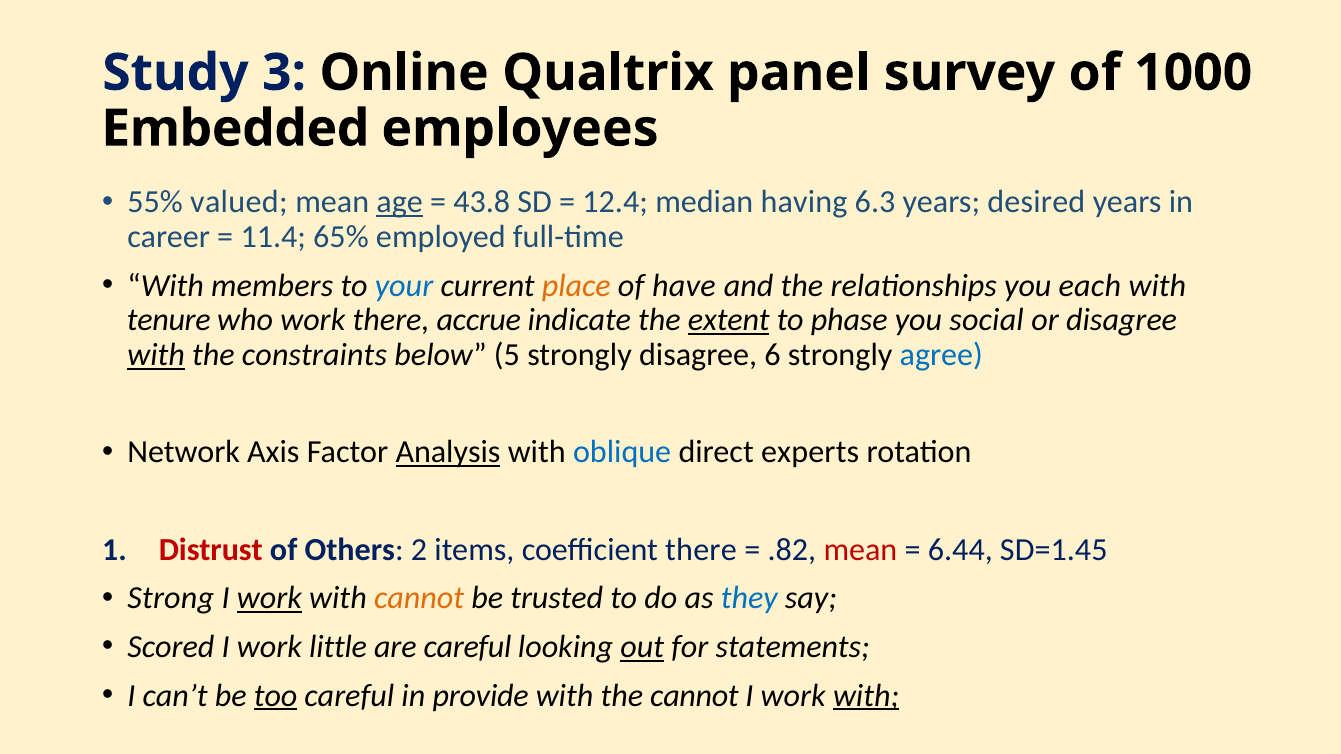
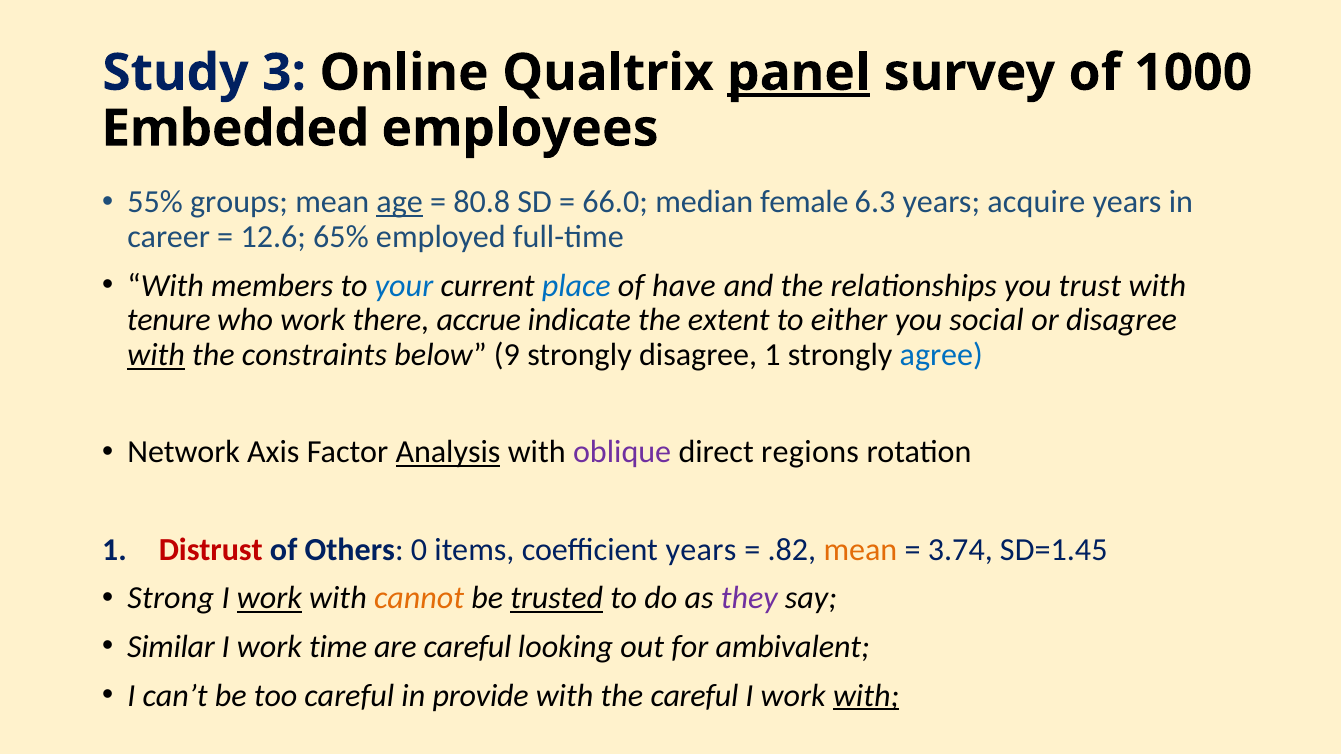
panel underline: none -> present (799, 73)
valued: valued -> groups (239, 202)
43.8: 43.8 -> 80.8 (482, 202)
12.4: 12.4 -> 66.0 (615, 202)
having: having -> female (804, 202)
desired: desired -> acquire (1036, 202)
11.4: 11.4 -> 12.6 (273, 237)
place colour: orange -> blue (576, 286)
each: each -> trust (1090, 286)
extent underline: present -> none (729, 320)
phase: phase -> either (849, 320)
5: 5 -> 9 (507, 355)
disagree 6: 6 -> 1 (772, 355)
oblique colour: blue -> purple (622, 452)
experts: experts -> regions (810, 452)
2: 2 -> 0 (419, 550)
coefficient there: there -> years (701, 550)
mean colour: red -> orange (860, 550)
6.44: 6.44 -> 3.74 (960, 550)
trusted underline: none -> present (557, 598)
they colour: blue -> purple (749, 598)
Scored: Scored -> Similar (171, 647)
little: little -> time (338, 647)
out underline: present -> none (642, 647)
statements: statements -> ambivalent (793, 647)
too underline: present -> none (276, 696)
the cannot: cannot -> careful (694, 696)
